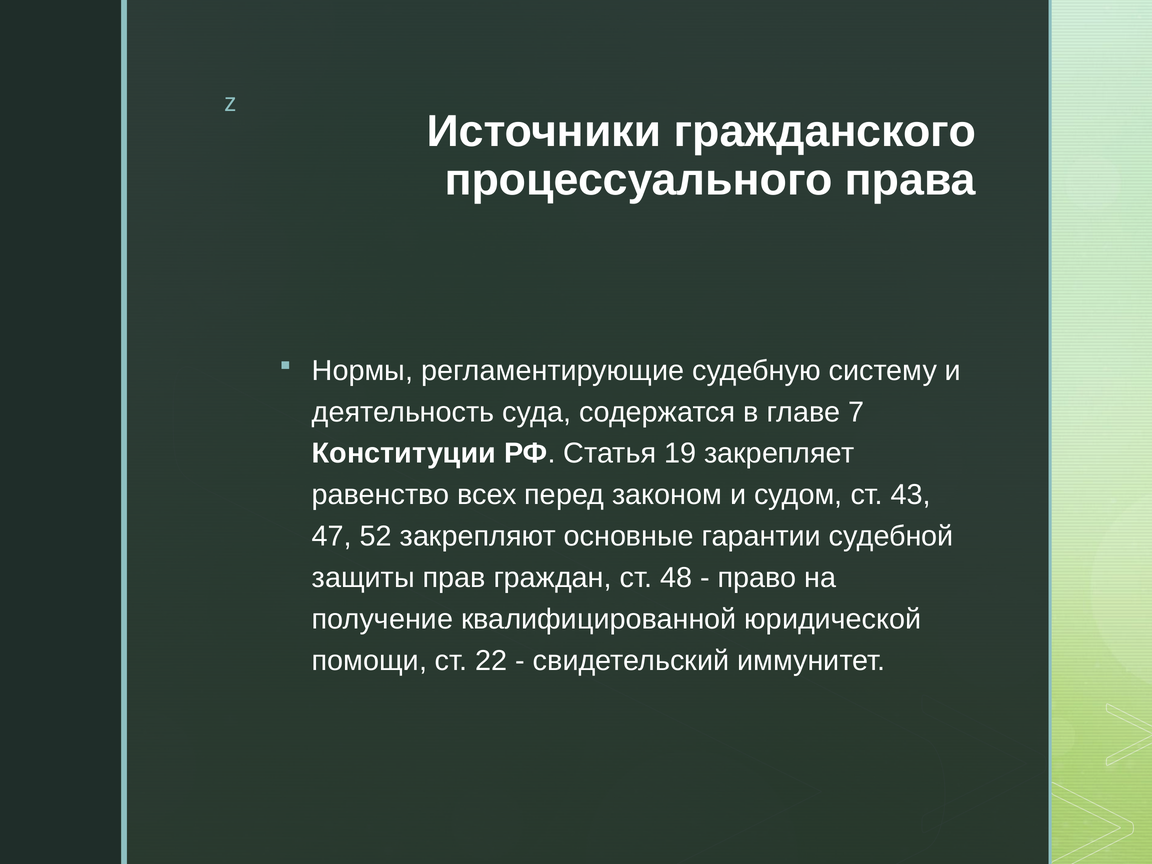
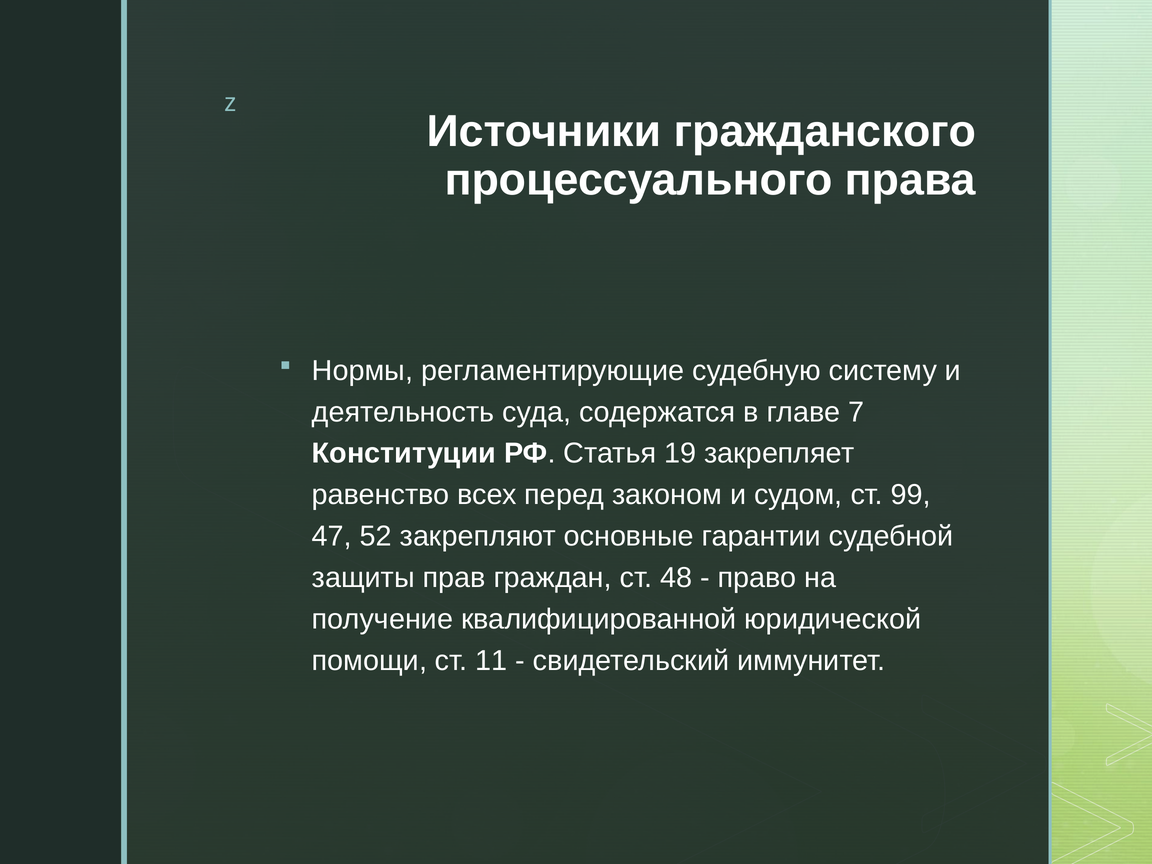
43: 43 -> 99 (911, 495)
22: 22 -> 11 (491, 661)
